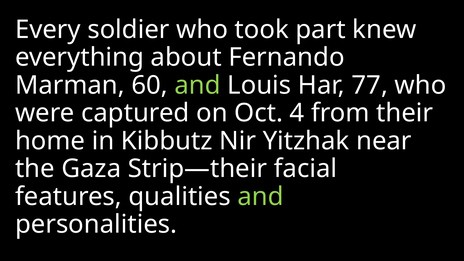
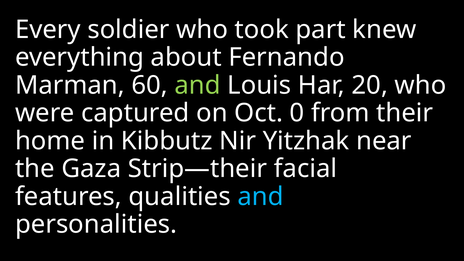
77: 77 -> 20 (370, 85)
4: 4 -> 0 (297, 113)
and colour: light green -> light blue (261, 197)
